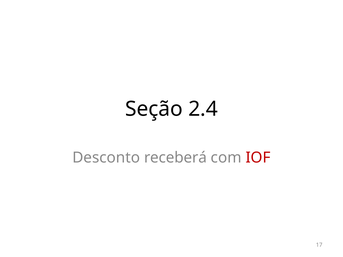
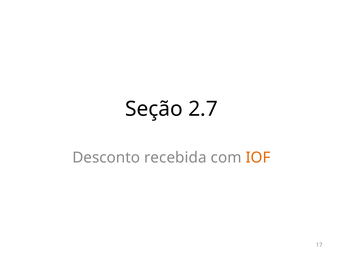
2.4: 2.4 -> 2.7 (203, 109)
receberá: receberá -> recebida (175, 158)
IOF colour: red -> orange (258, 158)
